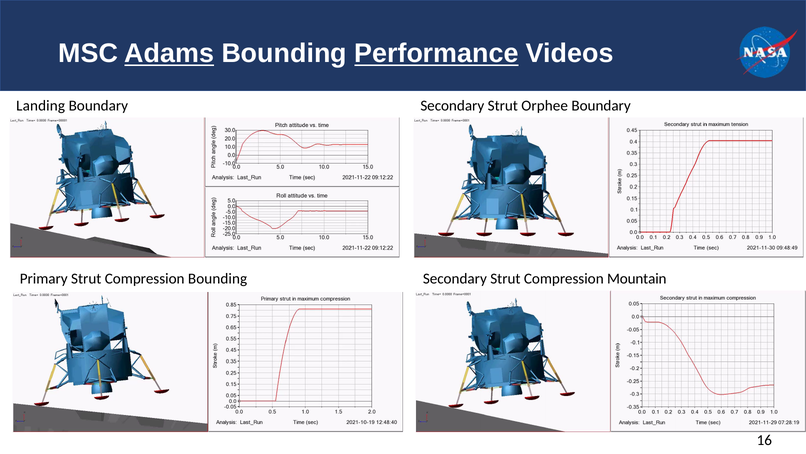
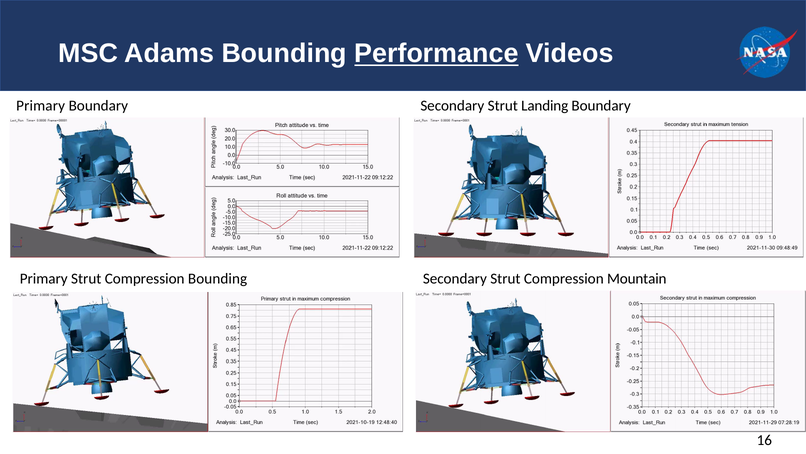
Adams underline: present -> none (169, 53)
Orphee: Orphee -> Landing (545, 106)
Landing: Landing -> Primary (41, 106)
